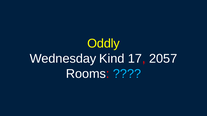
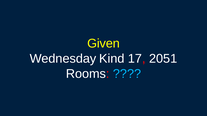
Oddly: Oddly -> Given (104, 44)
2057: 2057 -> 2051 (163, 59)
